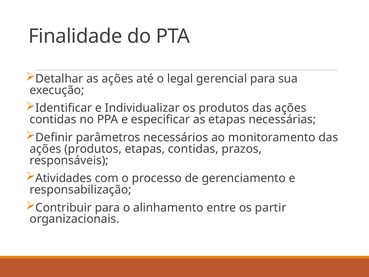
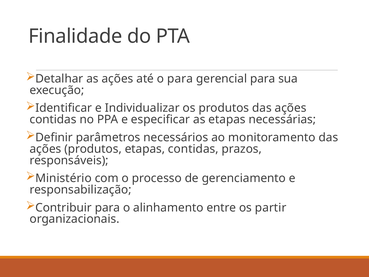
o legal: legal -> para (180, 79)
Atividades: Atividades -> Ministério (64, 178)
